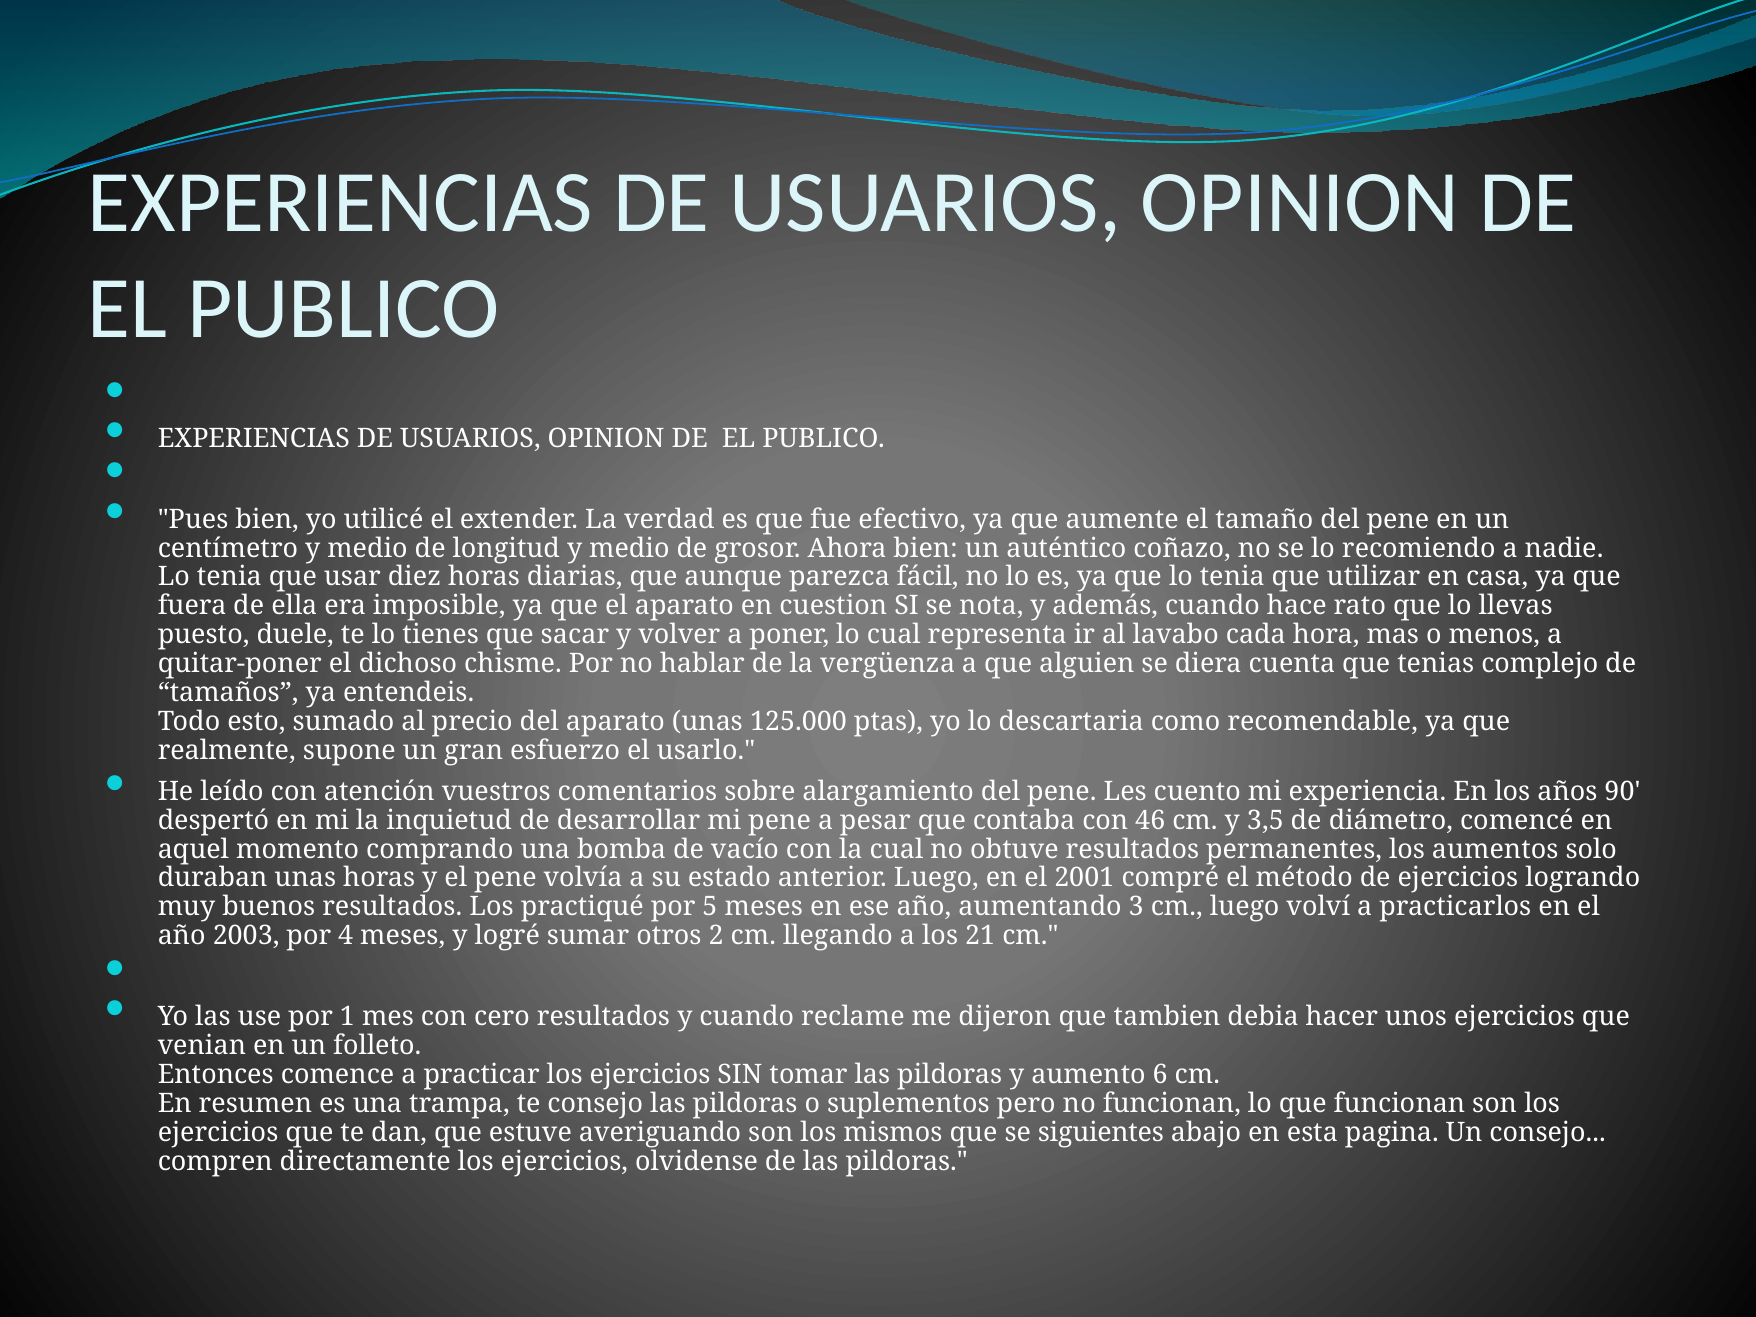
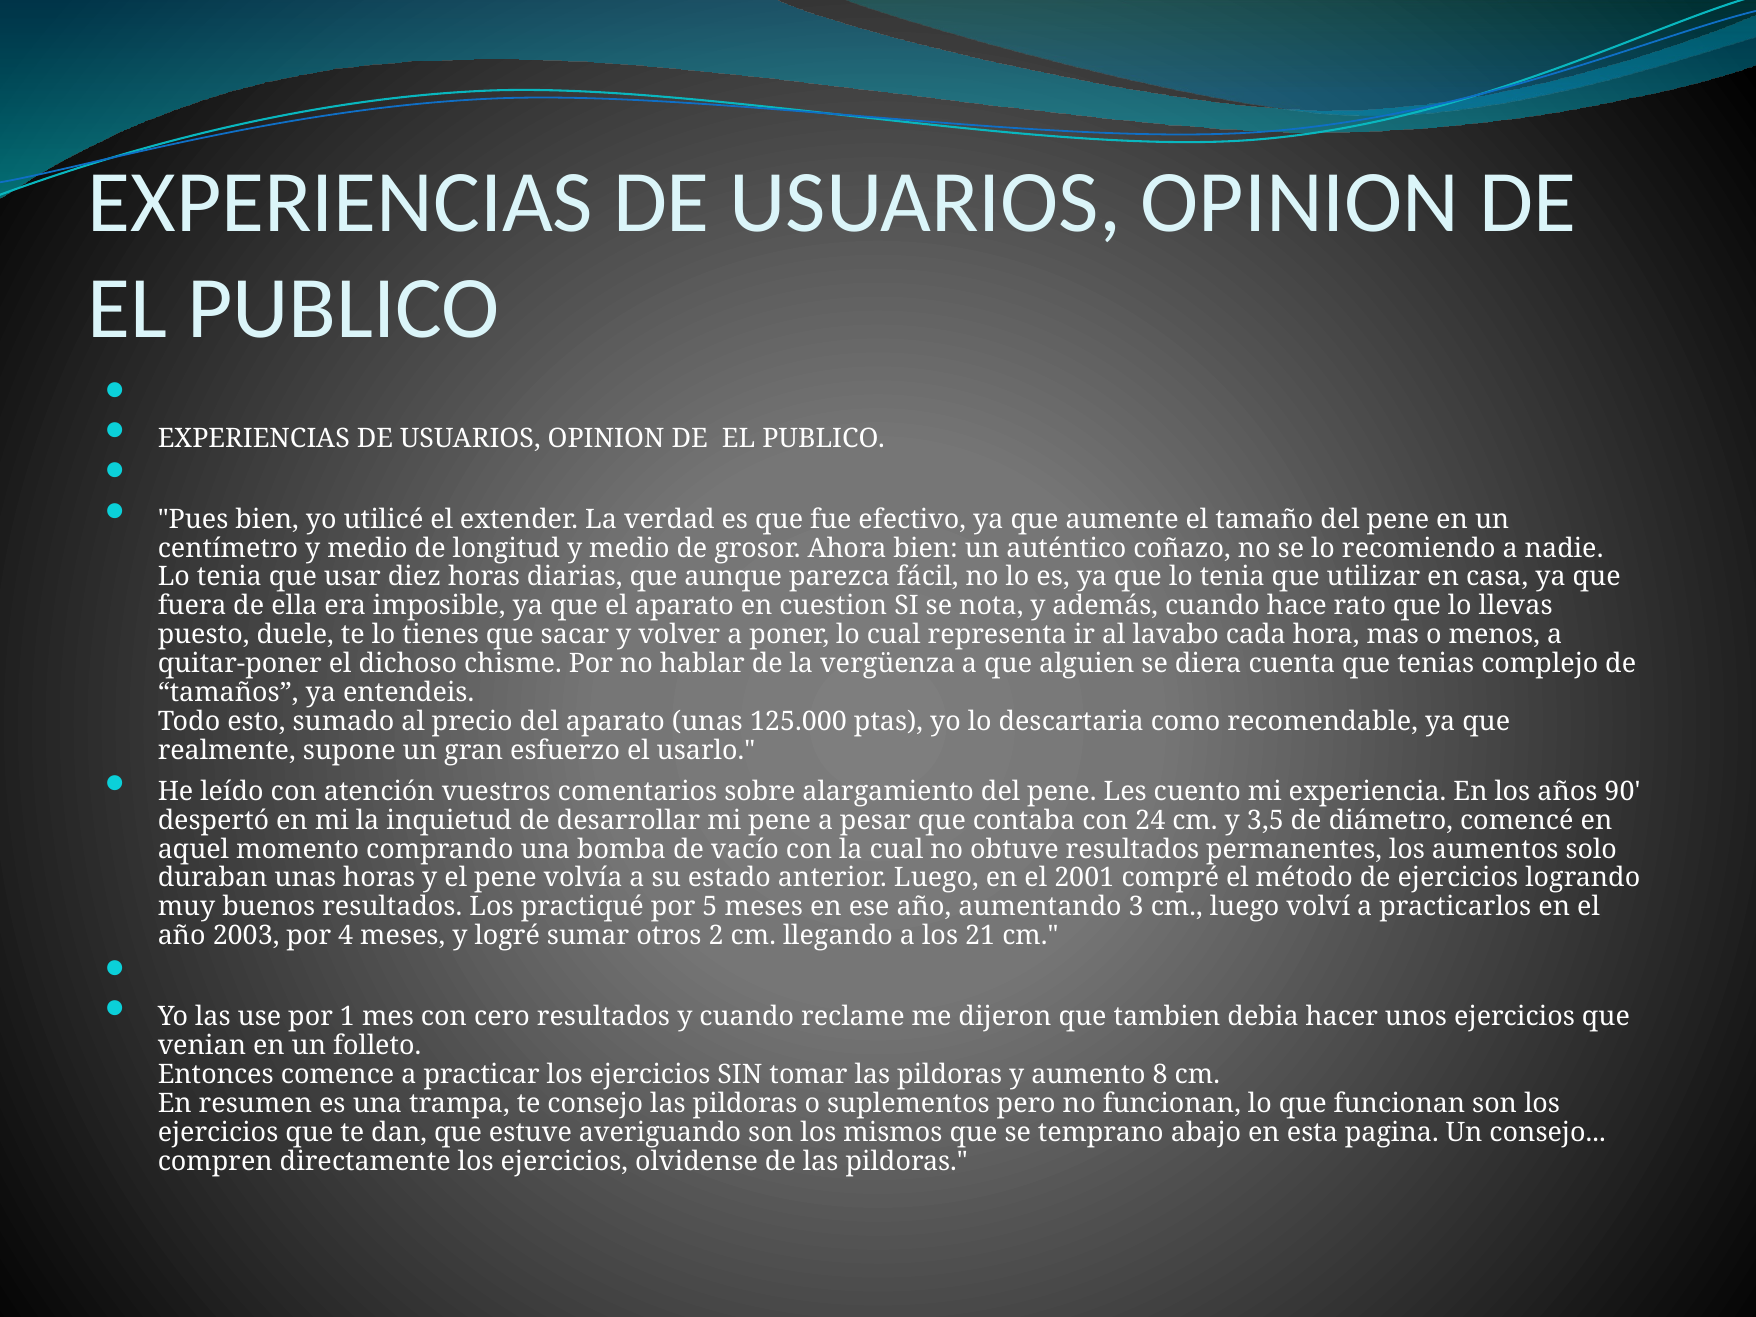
46: 46 -> 24 (1150, 820)
6: 6 -> 8 (1160, 1075)
siguientes: siguientes -> temprano (1101, 1133)
